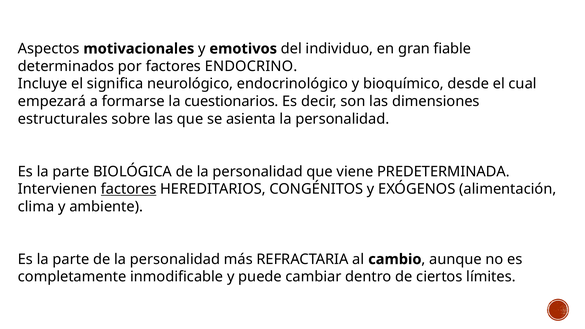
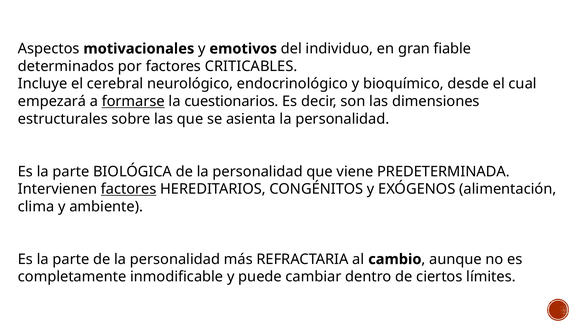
ENDOCRINO: ENDOCRINO -> CRITICABLES (251, 66)
significa: significa -> cerebral (115, 84)
formarse underline: none -> present (133, 101)
